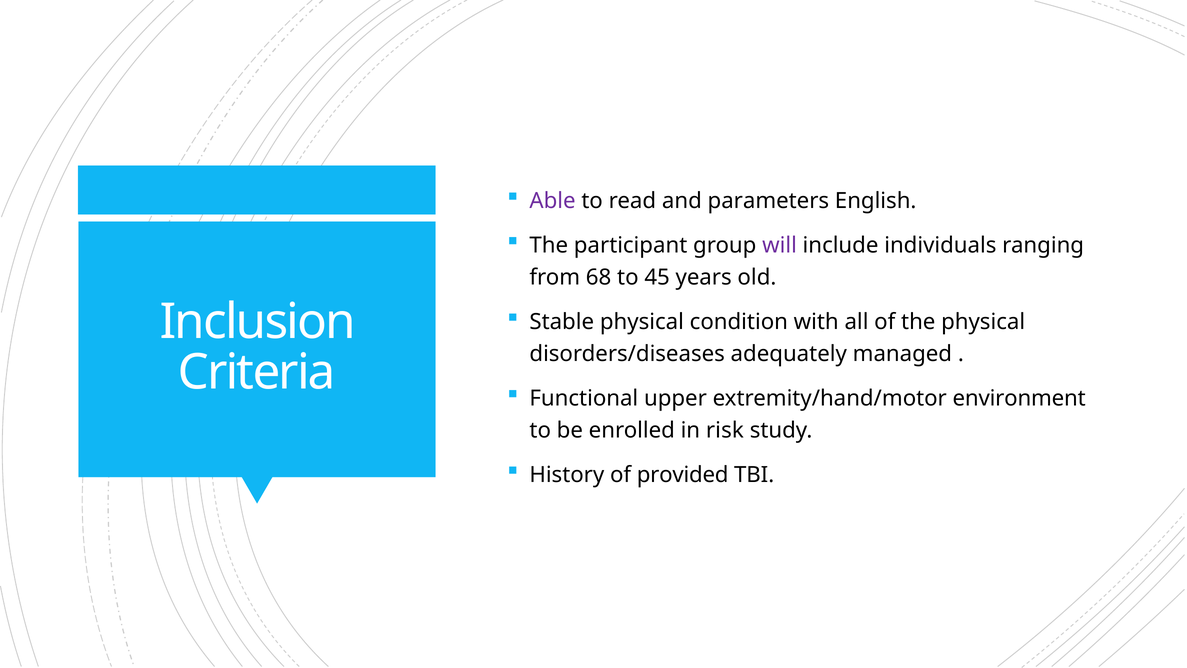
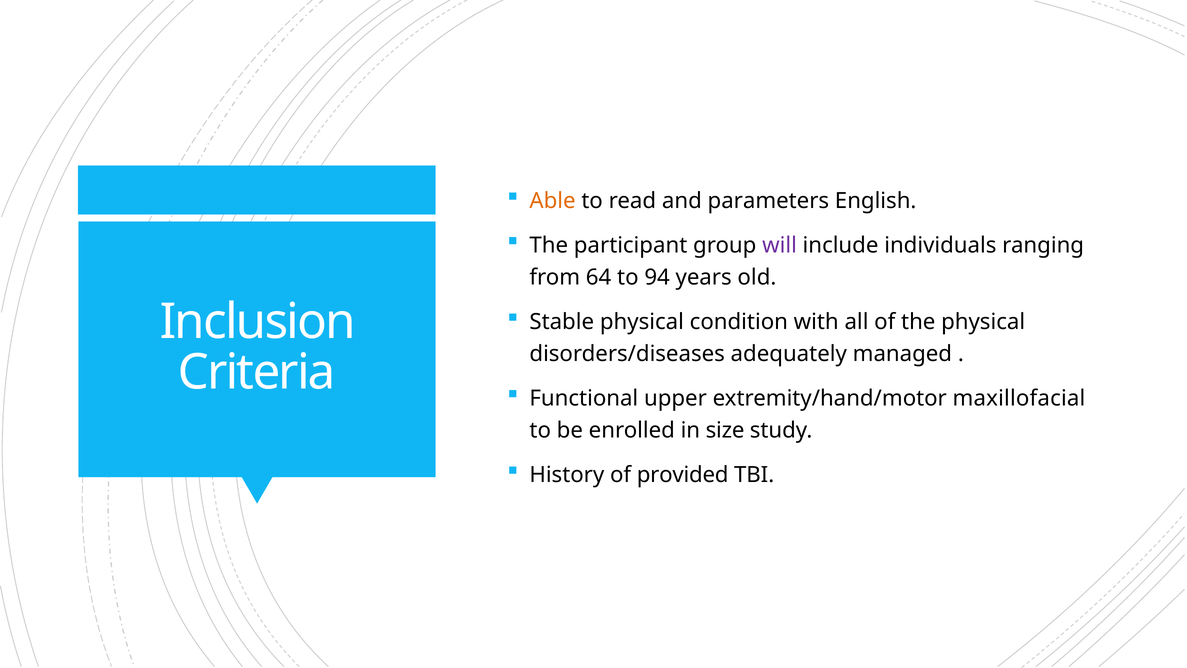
Able colour: purple -> orange (553, 201)
68: 68 -> 64 (599, 277)
45: 45 -> 94 (657, 277)
environment: environment -> maxillofacial (1019, 398)
risk: risk -> size (725, 430)
